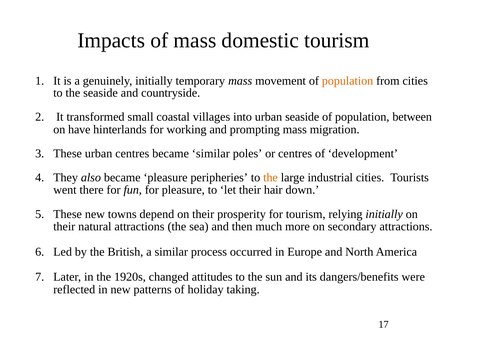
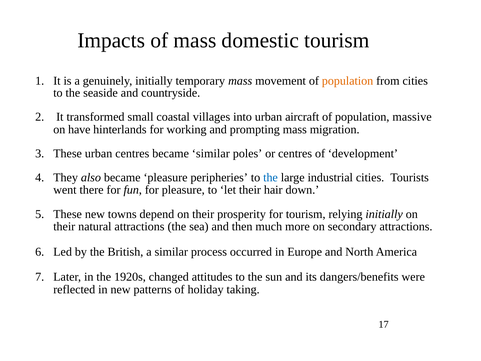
urban seaside: seaside -> aircraft (302, 117)
between: between -> massive (412, 117)
the colour: orange -> blue (271, 177)
